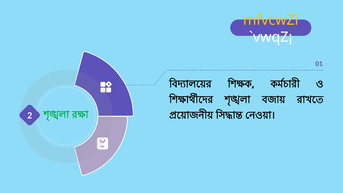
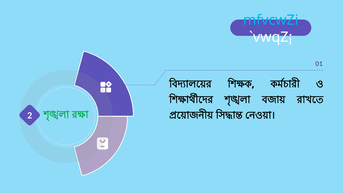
mfvcwZi colour: yellow -> light blue (271, 20)
